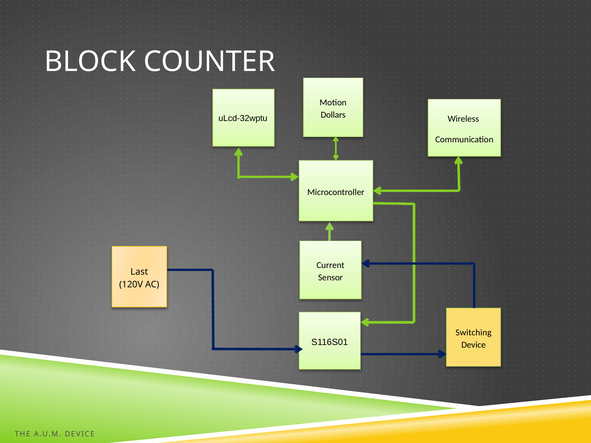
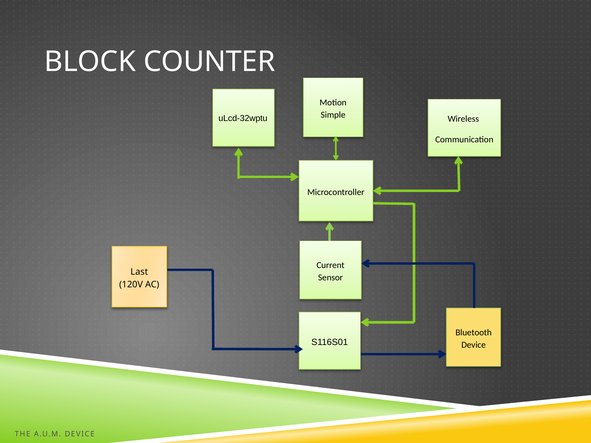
Dollars: Dollars -> Simple (333, 115)
Switching: Switching -> Bluetooth (474, 333)
